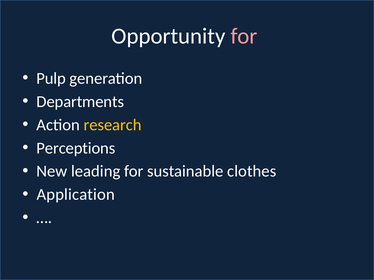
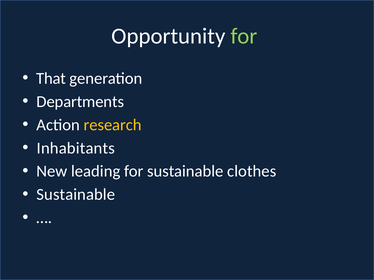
for colour: pink -> light green (244, 36)
Pulp: Pulp -> That (51, 78)
Perceptions: Perceptions -> Inhabitants (76, 148)
Application: Application -> Sustainable (76, 195)
